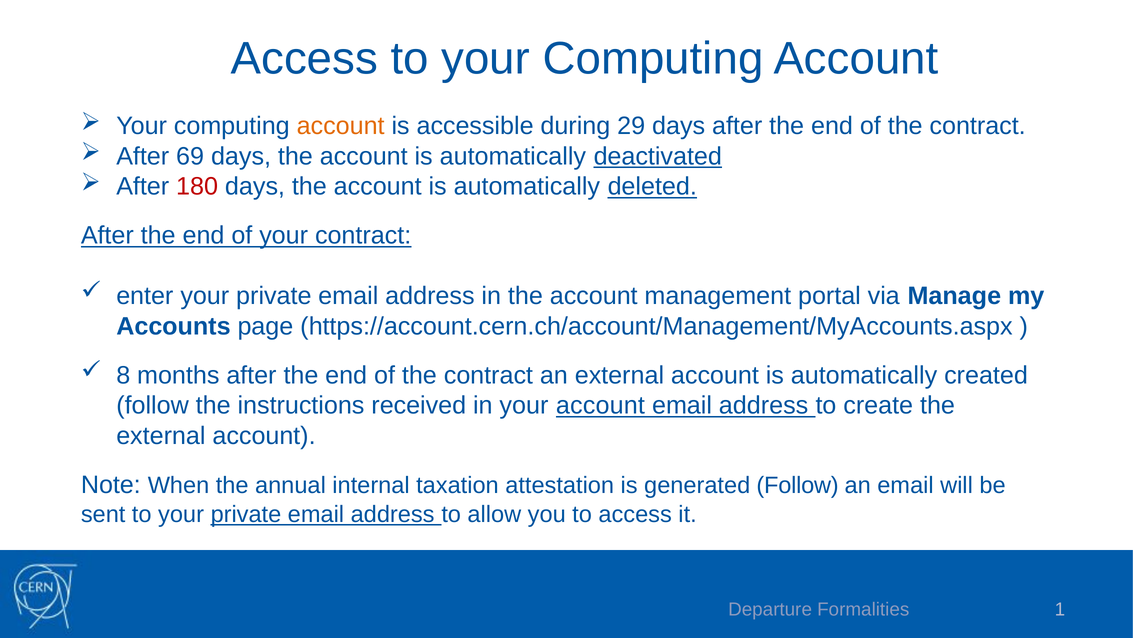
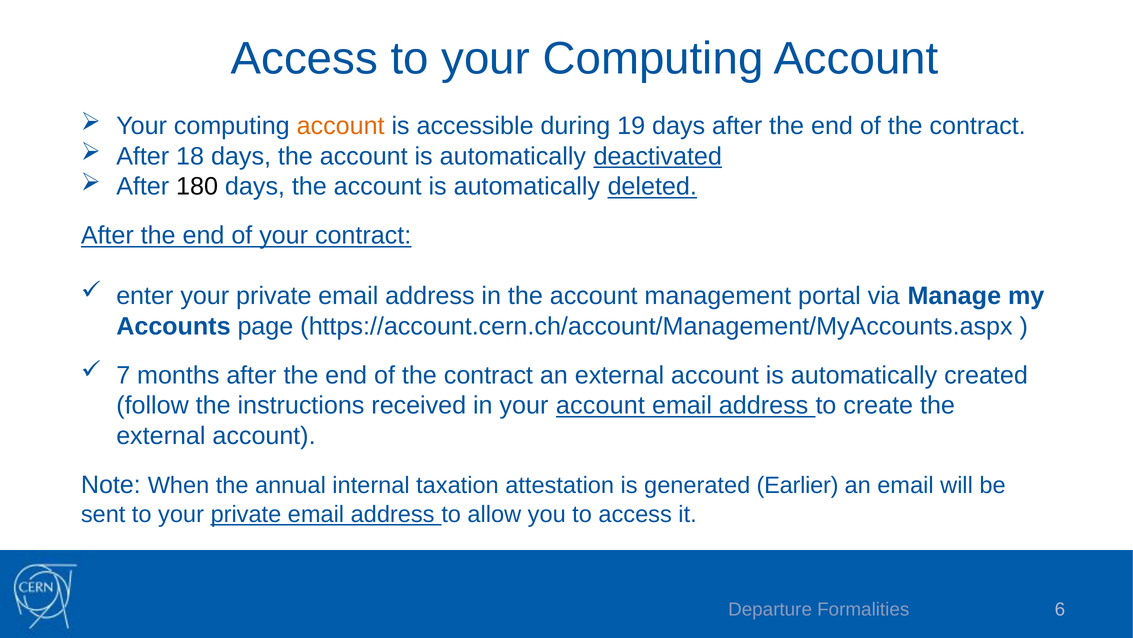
29: 29 -> 19 (631, 126)
69: 69 -> 18 (190, 156)
180 colour: red -> black (197, 186)
8: 8 -> 7 (123, 375)
generated Follow: Follow -> Earlier (798, 485)
1: 1 -> 6 (1060, 609)
